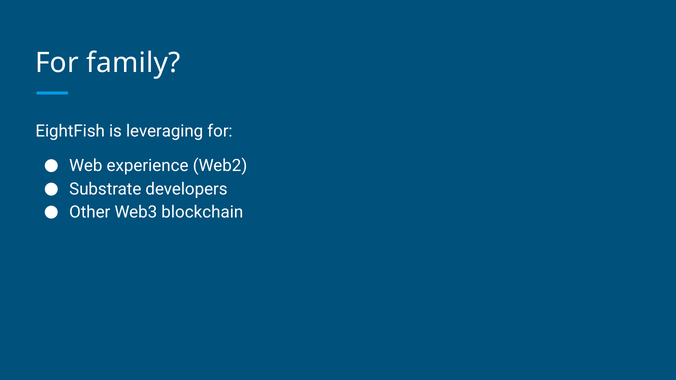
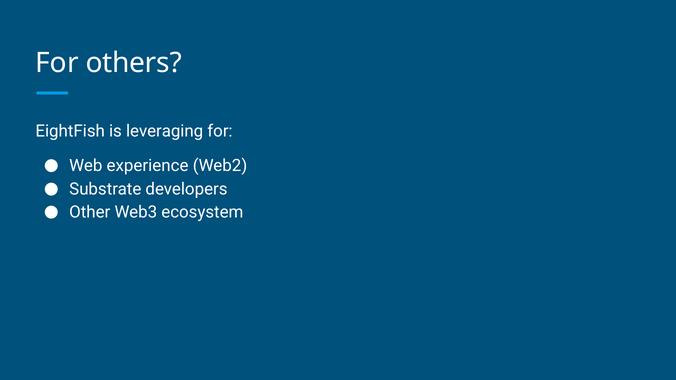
family: family -> others (134, 63)
blockchain: blockchain -> ecosystem (202, 212)
